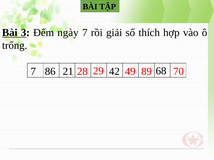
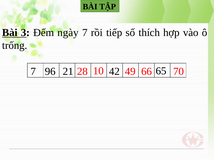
giải: giải -> tiếp (114, 33)
86: 86 -> 96 (50, 72)
29: 29 -> 10 (98, 71)
89: 89 -> 66 (147, 72)
68: 68 -> 65 (161, 71)
